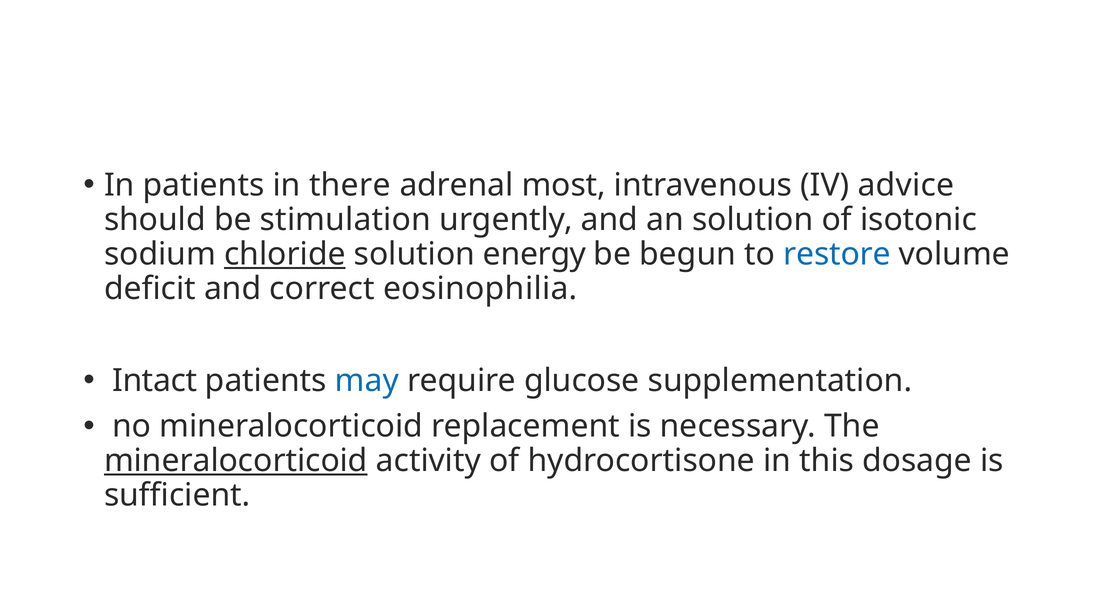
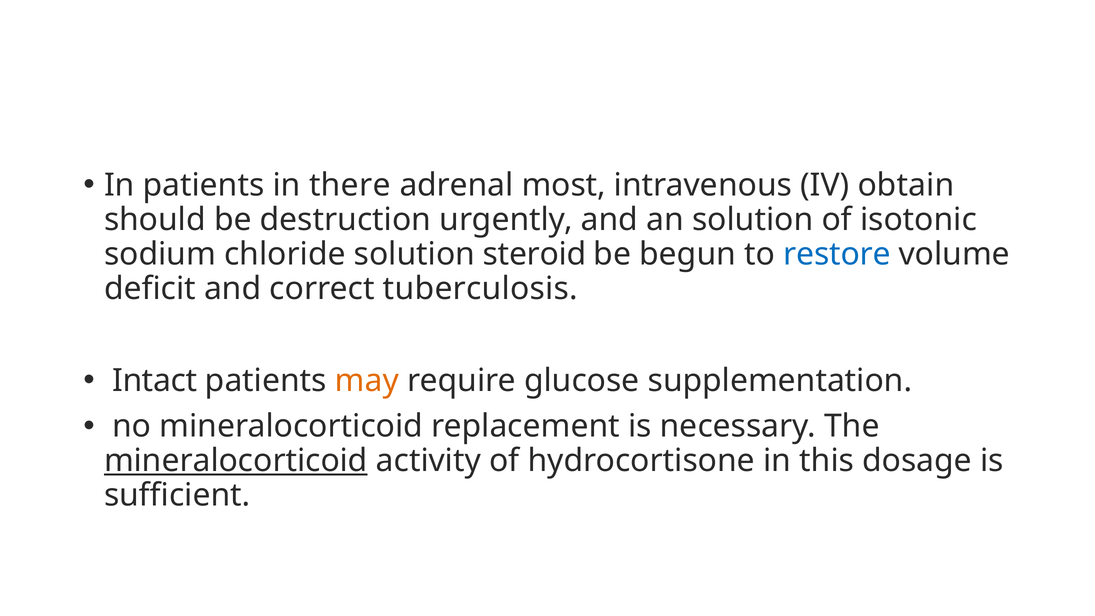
advice: advice -> obtain (906, 185)
stimulation: stimulation -> destruction (346, 220)
chloride underline: present -> none (285, 254)
energy: energy -> steroid (535, 254)
eosinophilia: eosinophilia -> tuberculosis (480, 289)
may colour: blue -> orange (367, 380)
